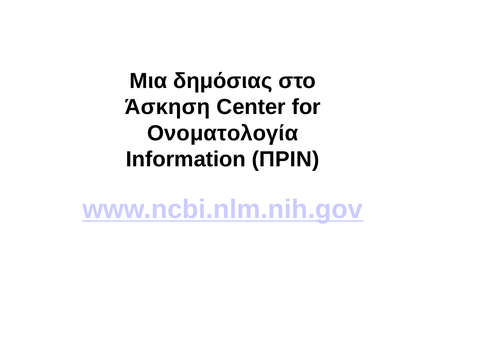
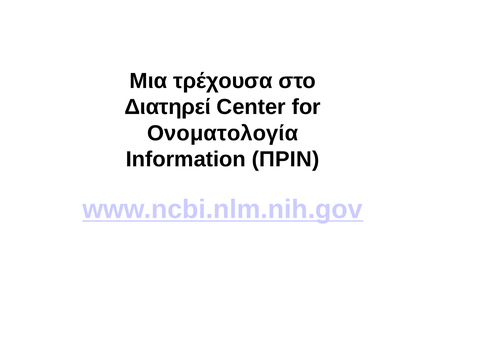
δημόσιας: δημόσιας -> τρέχουσα (223, 81)
Άσκηση: Άσκηση -> Διατηρεί (168, 107)
